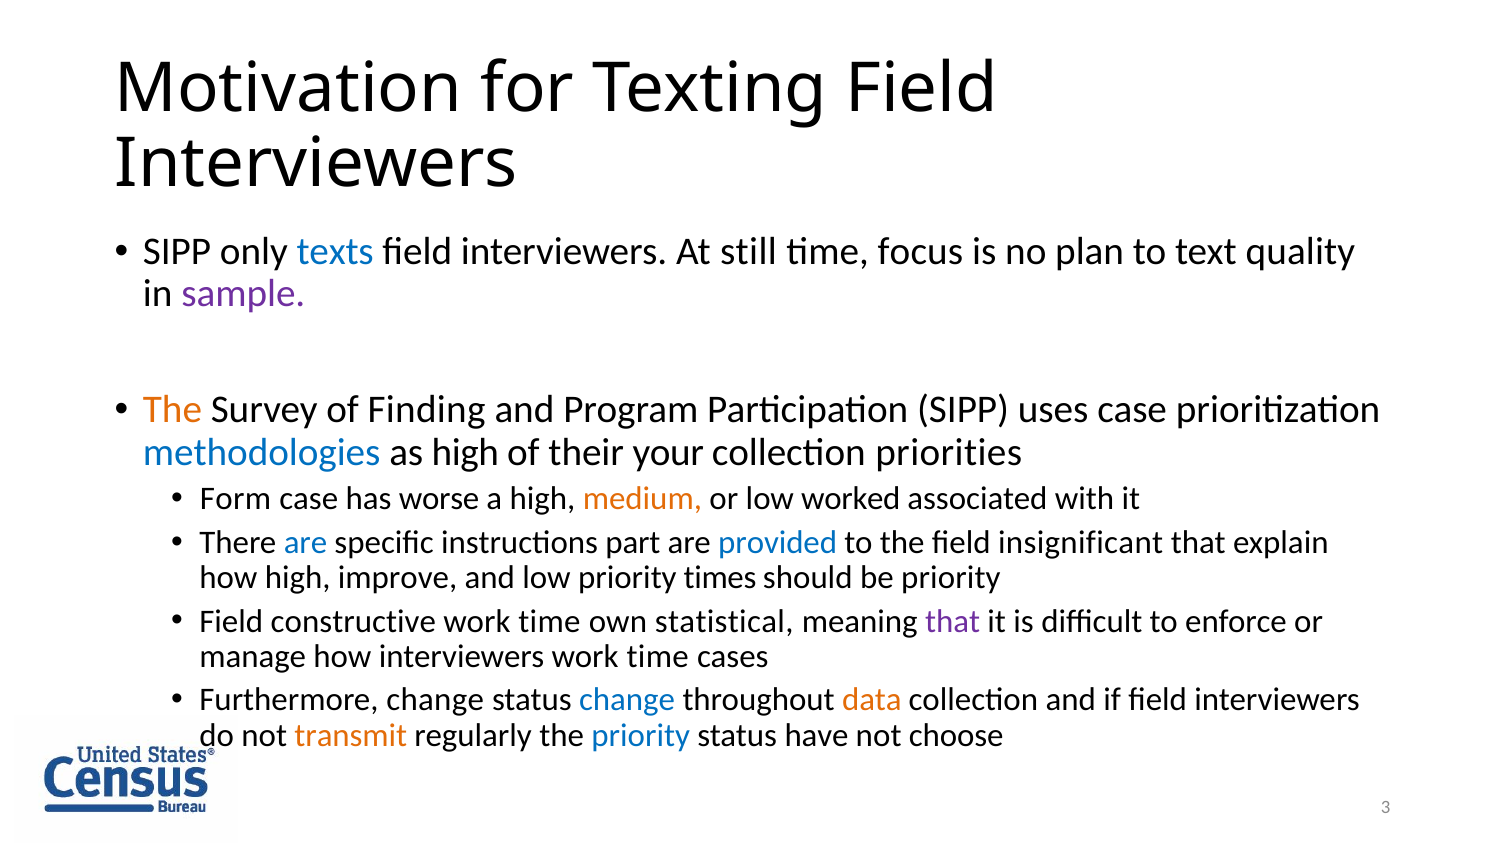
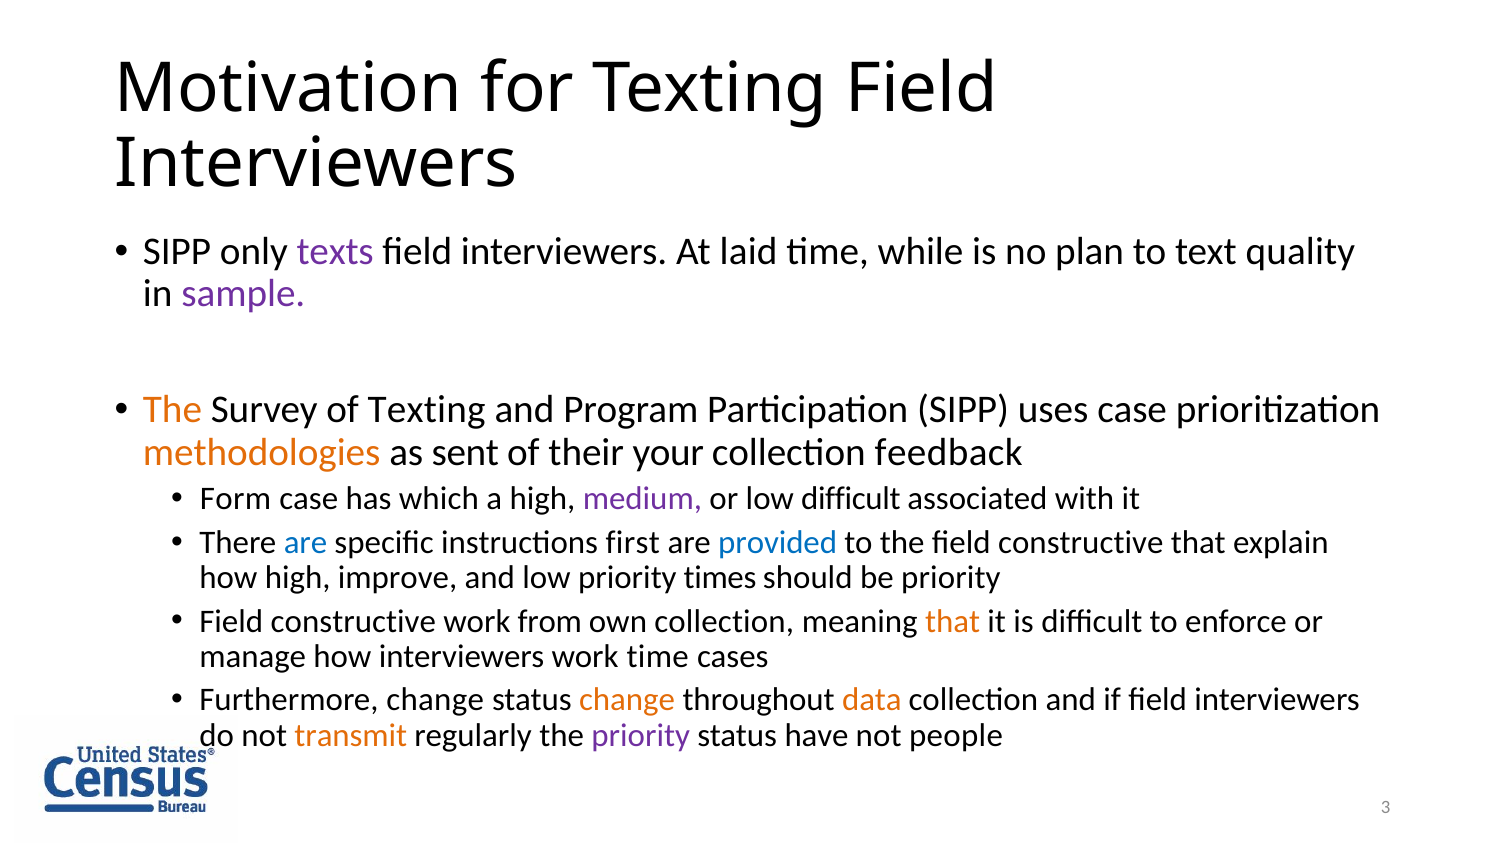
texts colour: blue -> purple (335, 252)
still: still -> laid (749, 252)
focus: focus -> while (921, 252)
of Finding: Finding -> Texting (427, 410)
methodologies colour: blue -> orange (262, 453)
as high: high -> sent (465, 453)
priorities: priorities -> feedback (949, 453)
worse: worse -> which (439, 499)
medium colour: orange -> purple (642, 499)
low worked: worked -> difficult (851, 499)
part: part -> first (633, 543)
the field insignificant: insignificant -> constructive (1081, 543)
time: time -> from (550, 622)
own statistical: statistical -> collection (724, 622)
that colour: purple -> orange (953, 622)
change colour: blue -> orange (627, 701)
priority colour: blue -> purple (641, 736)
choose: choose -> people (956, 736)
